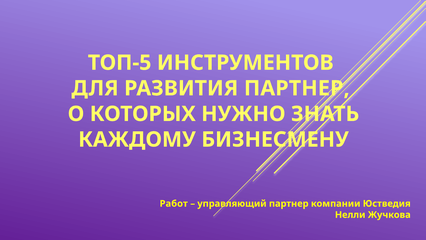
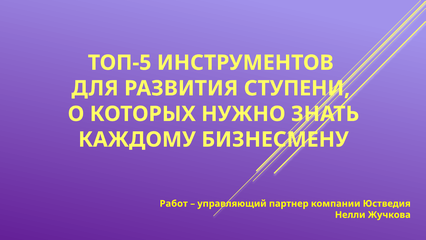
РАЗВИТИЯ ПАРТНЕР: ПАРТНЕР -> СТУПЕНИ (297, 88)
